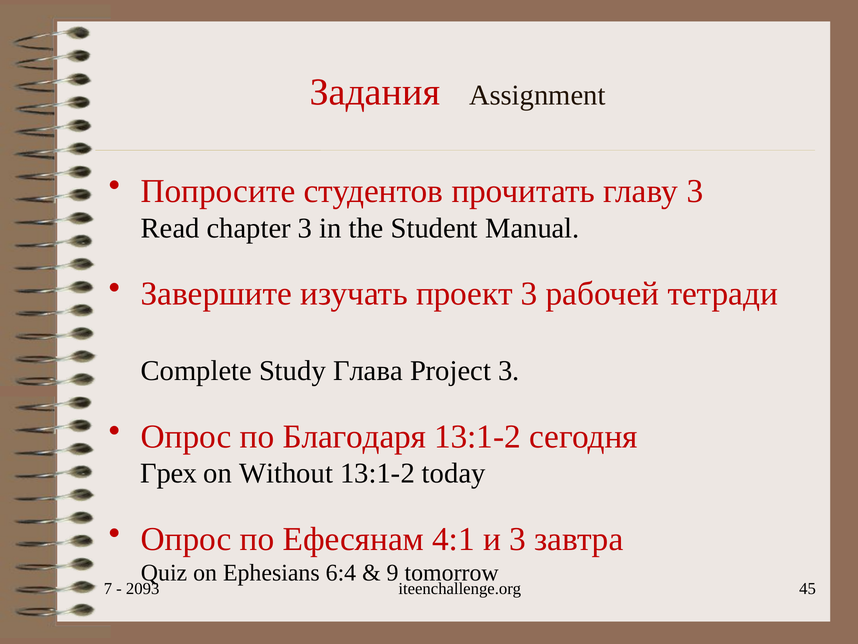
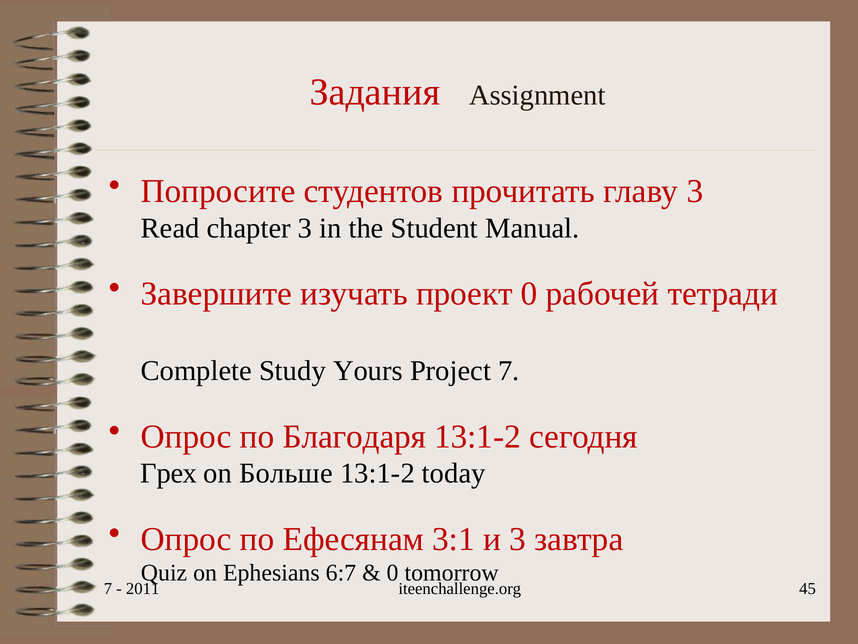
проект 3: 3 -> 0 (529, 294)
Глава: Глава -> Yours (368, 371)
Project 3: 3 -> 7 (509, 371)
Without: Without -> Больше (286, 473)
4:1: 4:1 -> 3:1 (454, 539)
6:4: 6:4 -> 6:7 (341, 572)
9: 9 -> 0 (393, 572)
2093: 2093 -> 2011 (143, 589)
